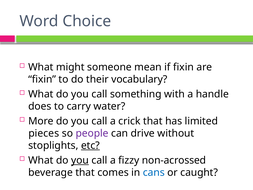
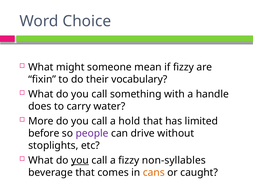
if fixin: fixin -> fizzy (184, 67)
crick: crick -> hold (129, 121)
pieces: pieces -> before (44, 133)
etc underline: present -> none (90, 145)
non-acrossed: non-acrossed -> non-syllables (174, 160)
cans colour: blue -> orange (154, 172)
